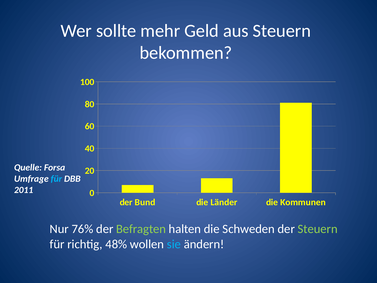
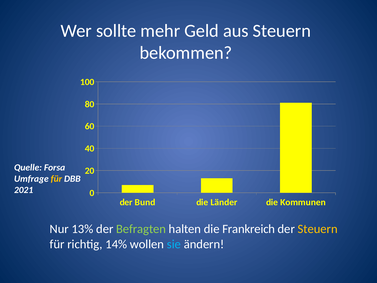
für colour: light blue -> yellow (56, 179)
2011: 2011 -> 2021 (24, 190)
76%: 76% -> 13% (82, 229)
Schweden: Schweden -> Frankreich (249, 229)
Steuern colour: light green -> yellow (318, 229)
48%: 48% -> 14% (116, 244)
